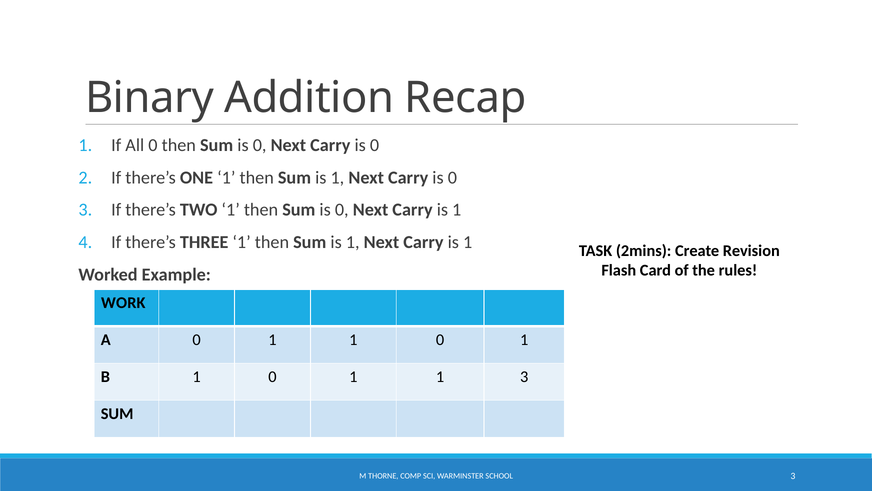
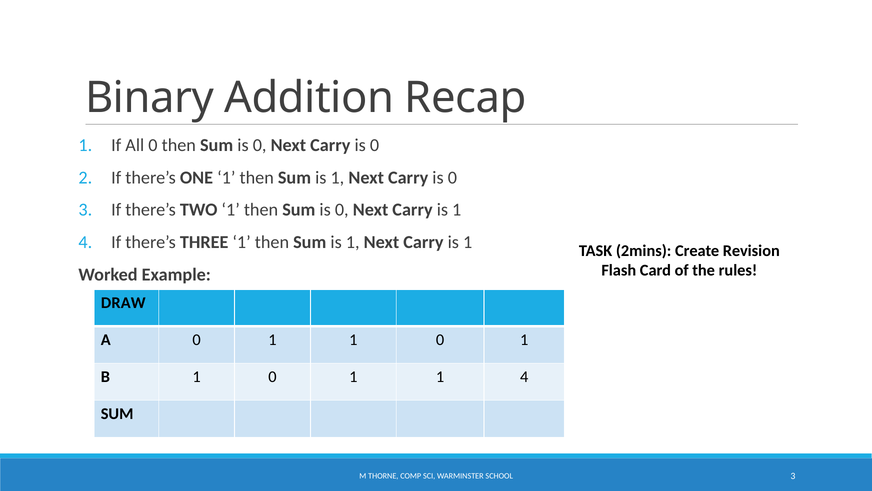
WORK: WORK -> DRAW (123, 303)
1 1 3: 3 -> 4 (524, 376)
